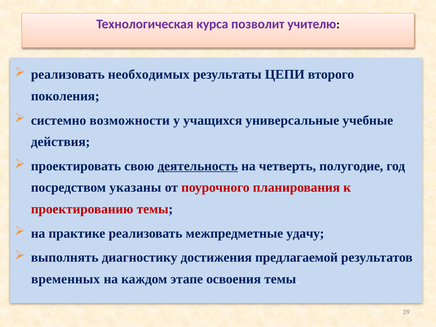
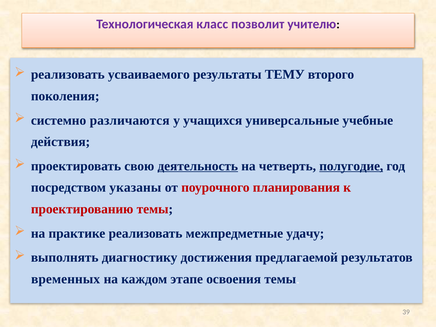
курса: курса -> класс (212, 24)
необходимых: необходимых -> усваиваемого (149, 75)
ЦЕПИ: ЦЕПИ -> ТЕМУ (285, 75)
возможности: возможности -> различаются (130, 120)
полугодие underline: none -> present (351, 166)
